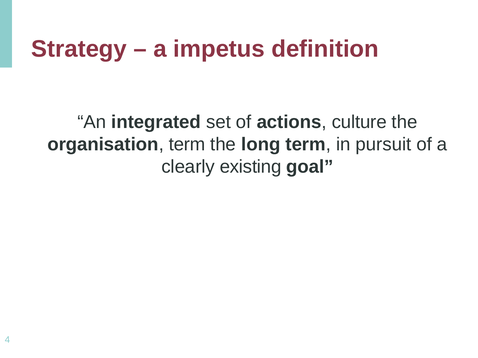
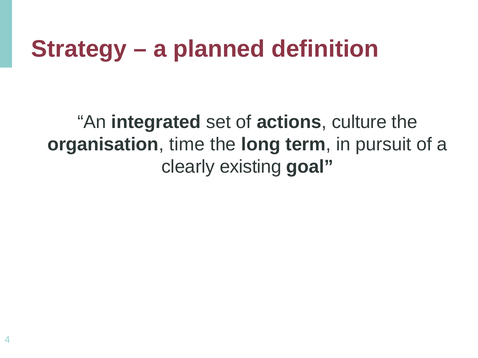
impetus: impetus -> planned (219, 49)
organisation term: term -> time (187, 145)
